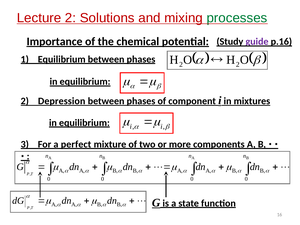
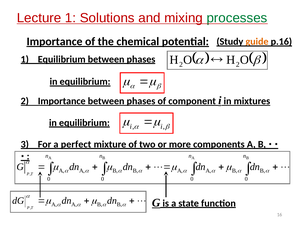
Lecture 2: 2 -> 1 (71, 18)
guide colour: purple -> orange (257, 42)
2 Depression: Depression -> Importance (62, 101)
